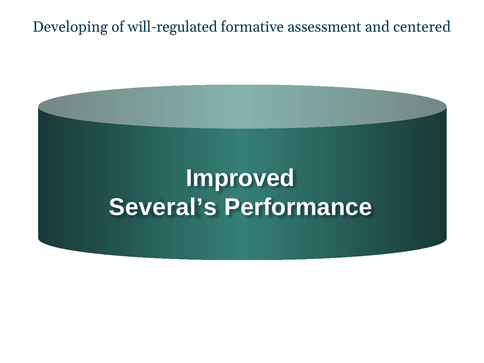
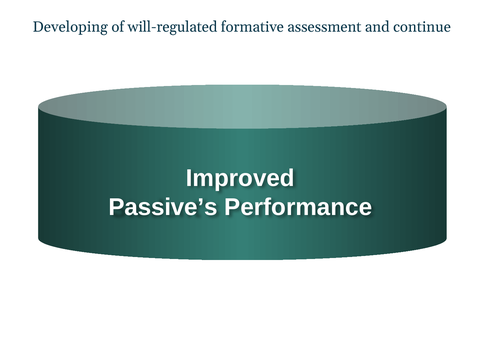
centered: centered -> continue (422, 27)
Several’s: Several’s -> Passive’s (163, 207)
